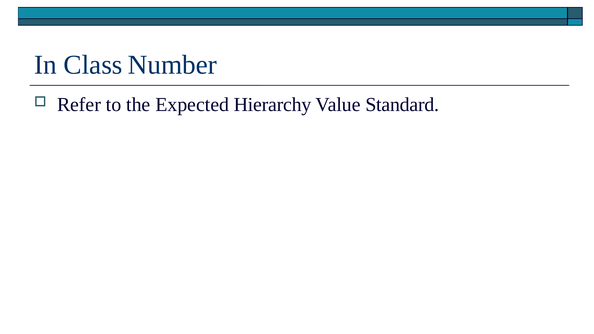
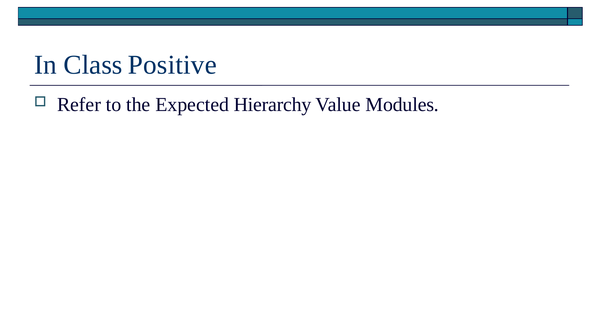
Number: Number -> Positive (172, 65)
Standard: Standard -> Modules (402, 105)
